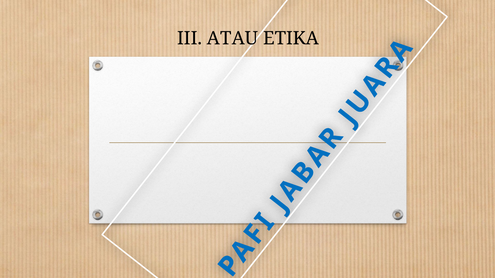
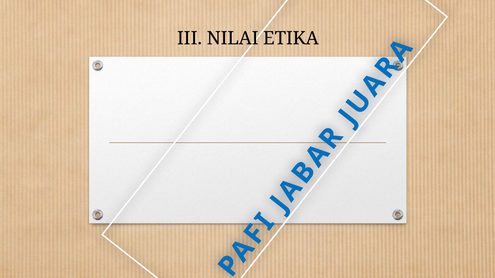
ATAU: ATAU -> NILAI (233, 38)
